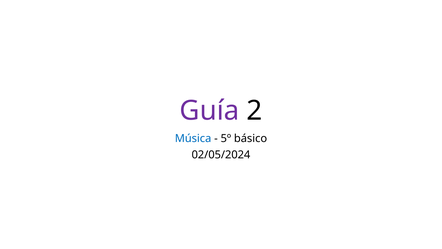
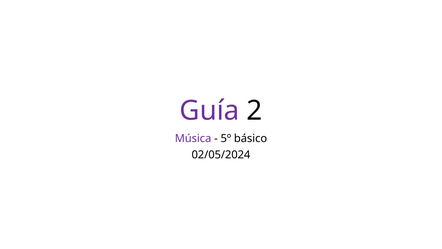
Música colour: blue -> purple (193, 138)
